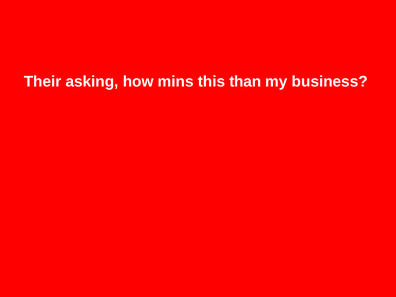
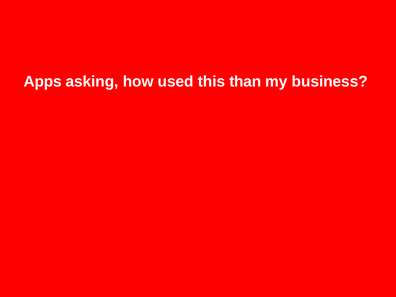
Their: Their -> Apps (43, 82)
mins: mins -> used (176, 82)
